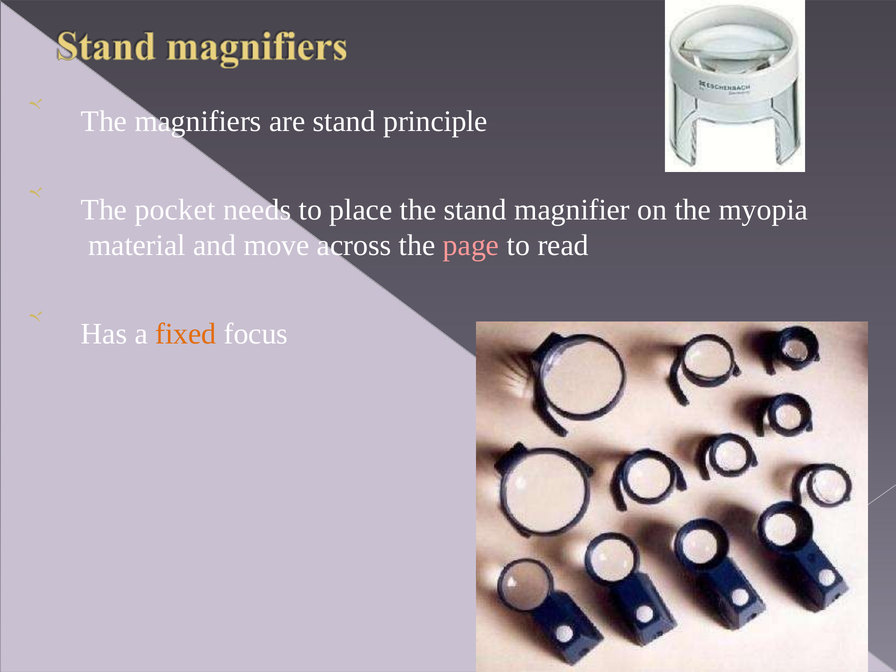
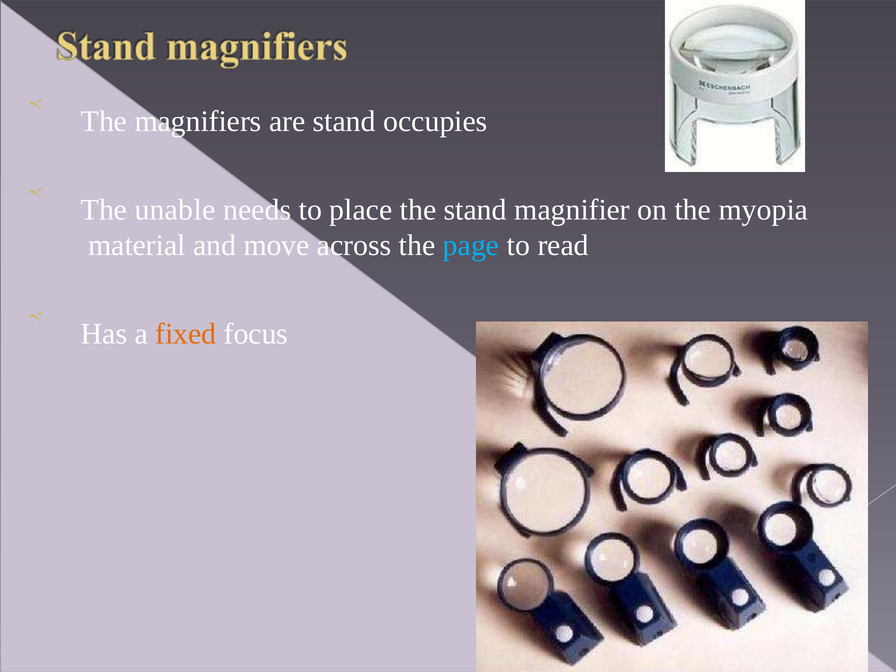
principle: principle -> occupies (435, 121)
pocket: pocket -> unable (175, 210)
page colour: pink -> light blue (471, 246)
